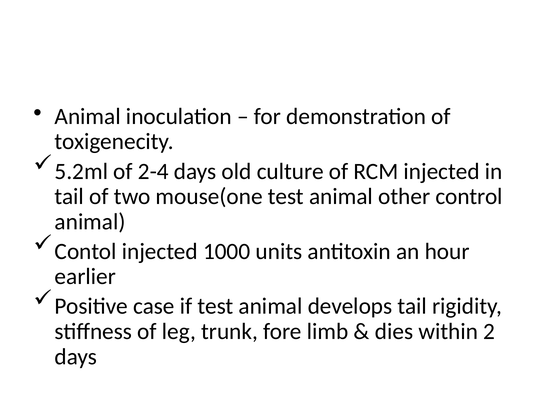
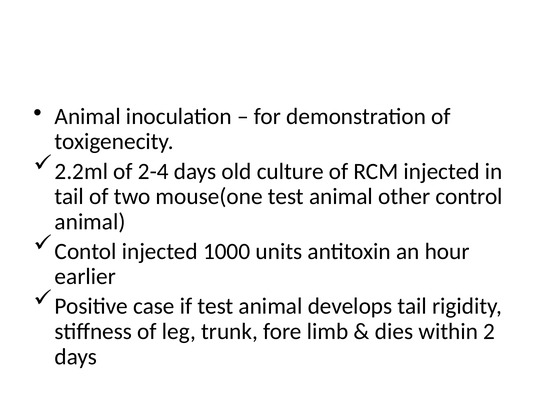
5.2ml: 5.2ml -> 2.2ml (81, 171)
